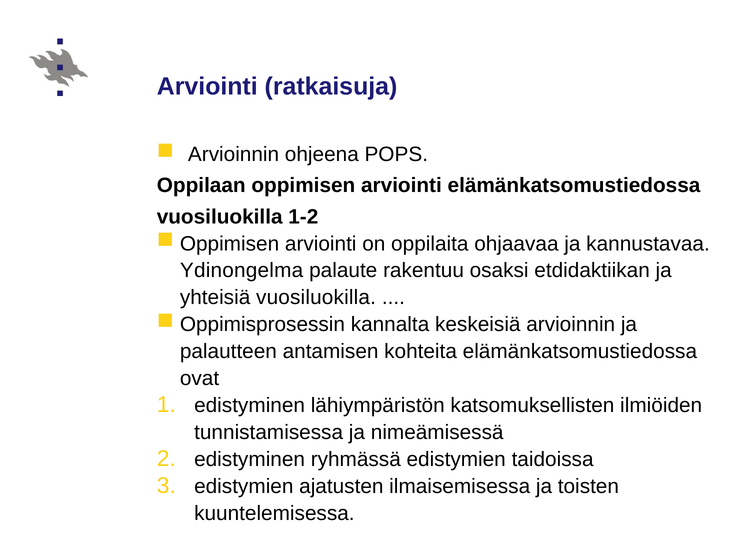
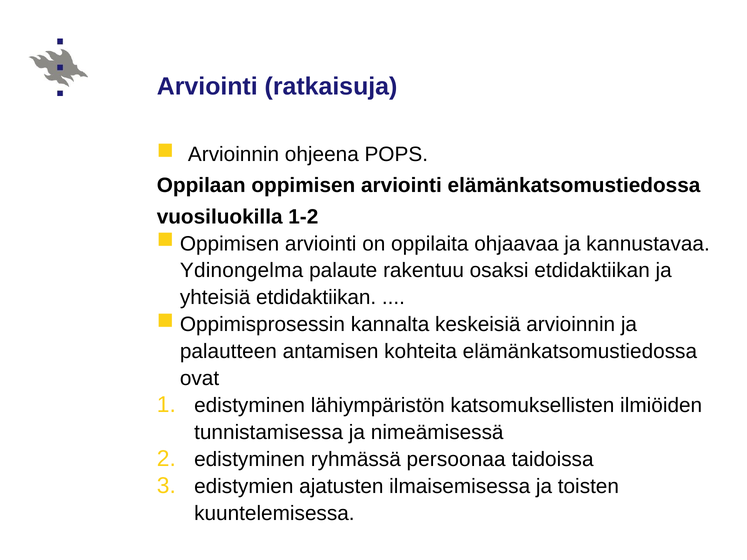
yhteisiä vuosiluokilla: vuosiluokilla -> etdidaktiikan (316, 298)
ryhmässä edistymien: edistymien -> persoonaa (456, 460)
